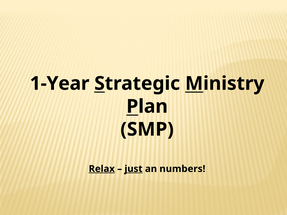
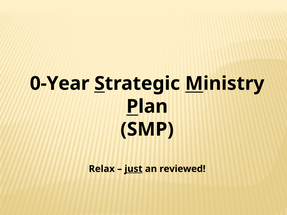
1-Year: 1-Year -> 0-Year (60, 84)
Relax underline: present -> none (102, 169)
numbers: numbers -> reviewed (182, 169)
